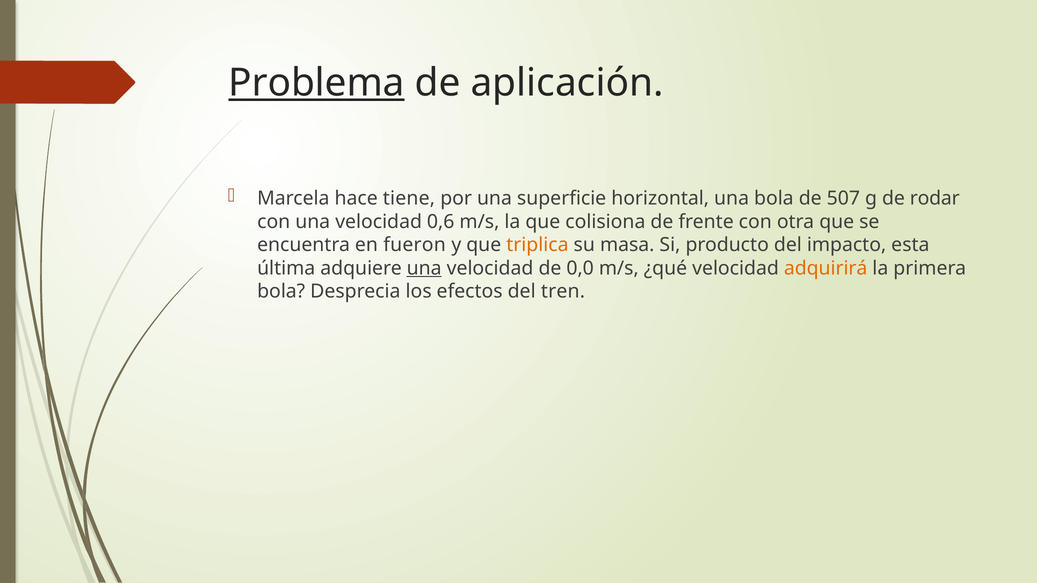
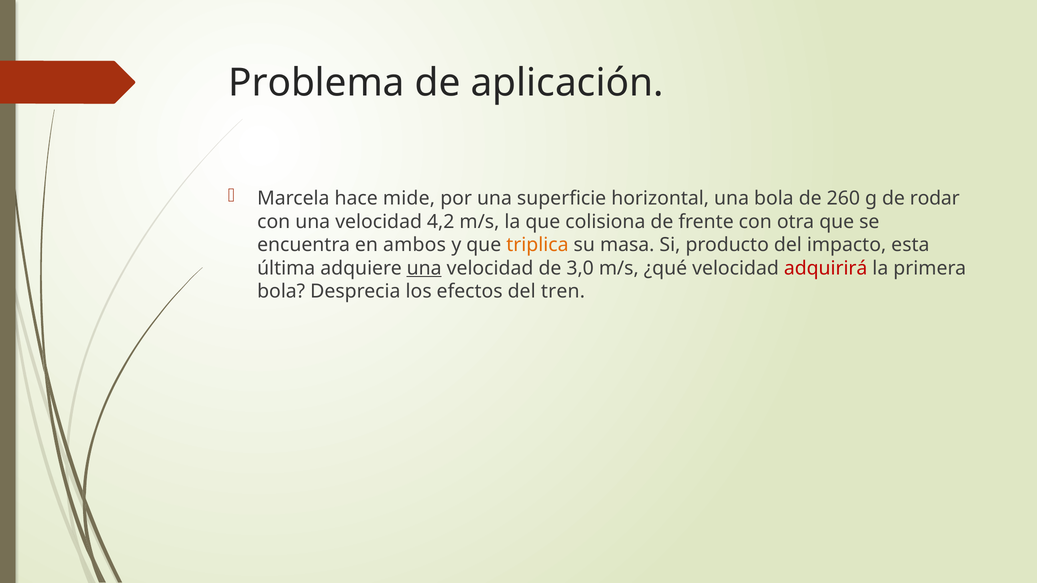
Problema underline: present -> none (317, 83)
tiene: tiene -> mide (409, 198)
507: 507 -> 260 (843, 198)
0,6: 0,6 -> 4,2 (441, 222)
fueron: fueron -> ambos (415, 245)
0,0: 0,0 -> 3,0 (580, 268)
adquirirá colour: orange -> red (826, 268)
